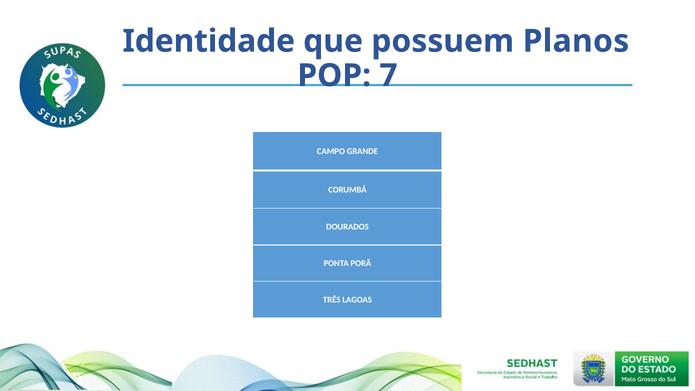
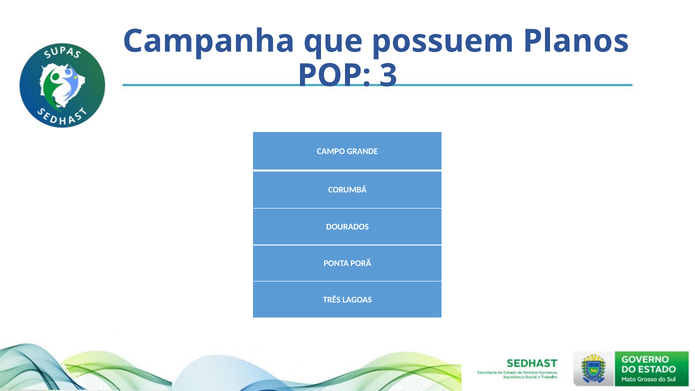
Identidade: Identidade -> Campanha (209, 41)
7: 7 -> 3 (388, 76)
